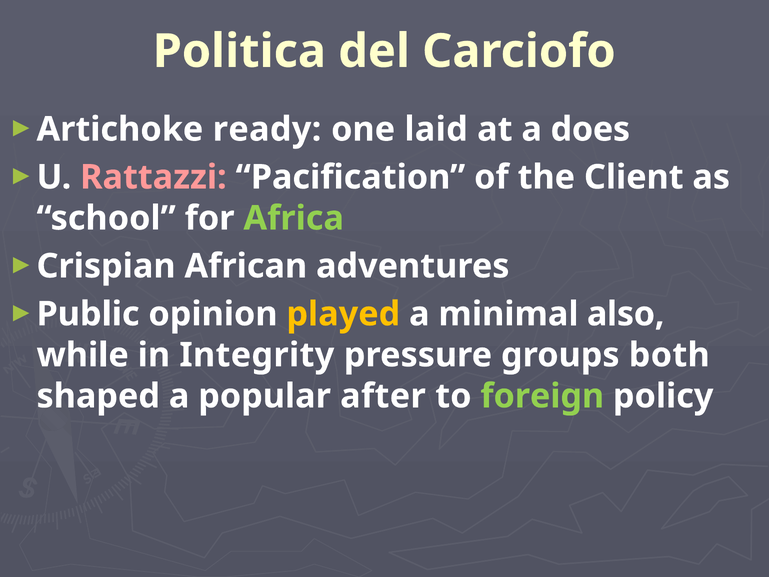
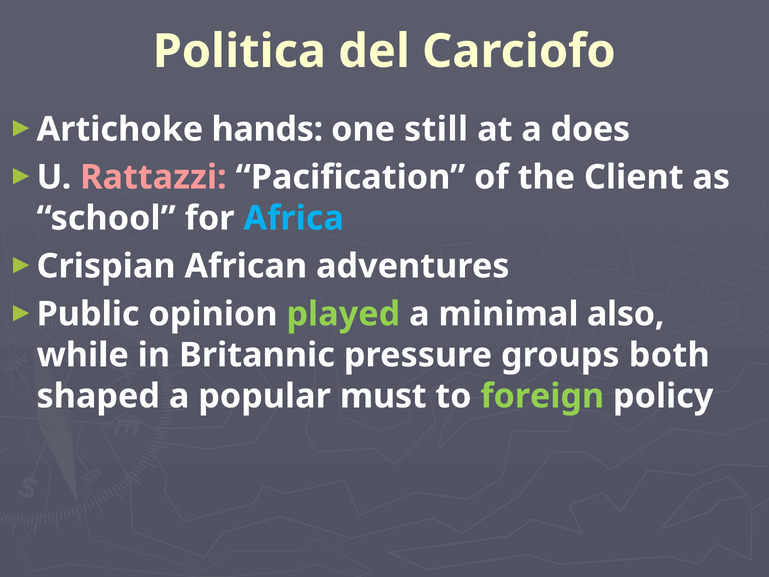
ready: ready -> hands (267, 129)
laid: laid -> still (436, 129)
Africa colour: light green -> light blue (294, 218)
played colour: yellow -> light green (343, 314)
Integrity: Integrity -> Britannic (257, 355)
after: after -> must (383, 396)
